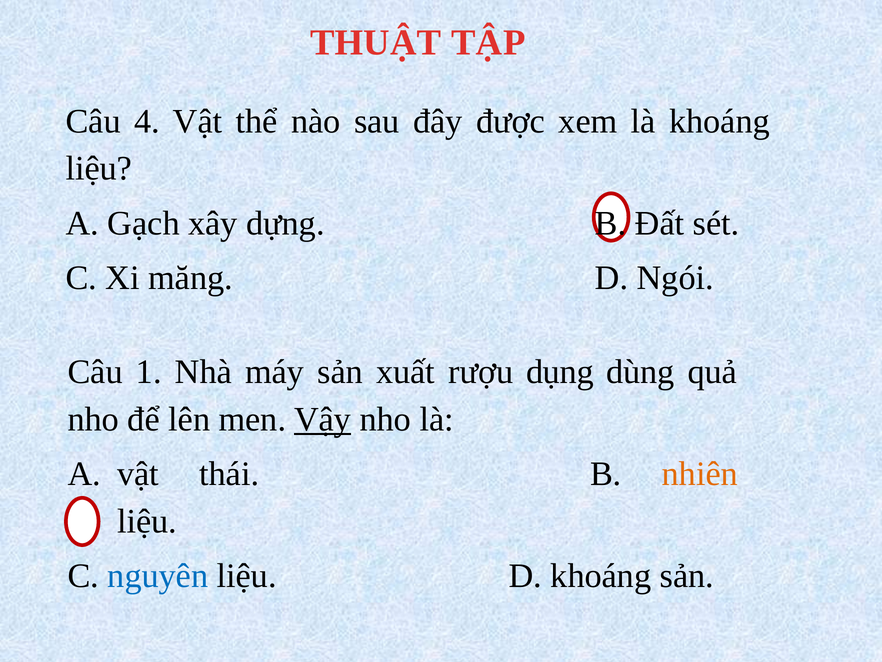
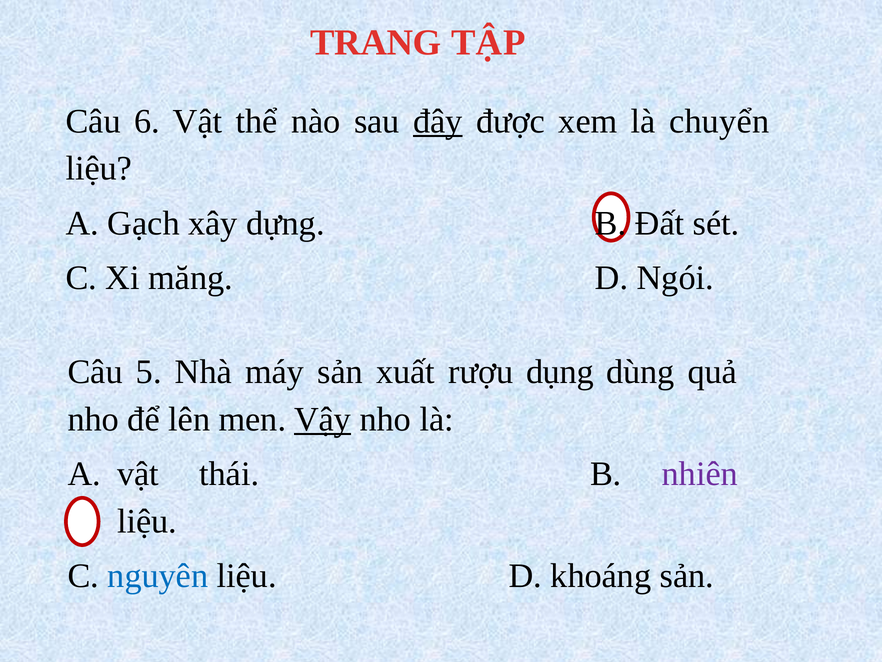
THUẬT: THUẬT -> TRANG (376, 42)
4: 4 -> 6 (147, 121)
đây underline: none -> present (438, 121)
là khoáng: khoáng -> chuyển (719, 121)
1: 1 -> 5 (149, 372)
nhiên colour: orange -> purple (700, 474)
